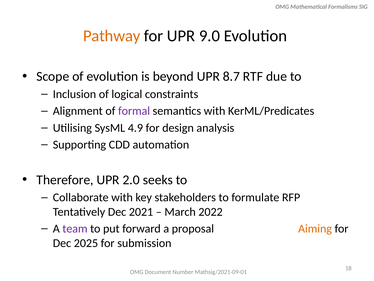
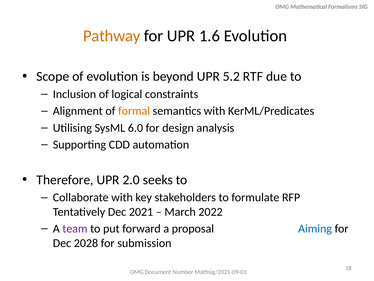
9.0: 9.0 -> 1.6 (210, 36)
8.7: 8.7 -> 5.2 (231, 76)
formal colour: purple -> orange (134, 111)
4.9: 4.9 -> 6.0 (135, 128)
Aiming colour: orange -> blue (315, 228)
2025: 2025 -> 2028 (86, 243)
